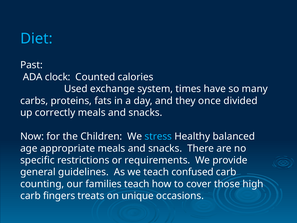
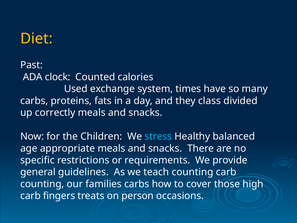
Diet colour: light blue -> yellow (36, 39)
once: once -> class (210, 101)
teach confused: confused -> counting (192, 172)
families teach: teach -> carbs (137, 184)
unique: unique -> person (138, 196)
